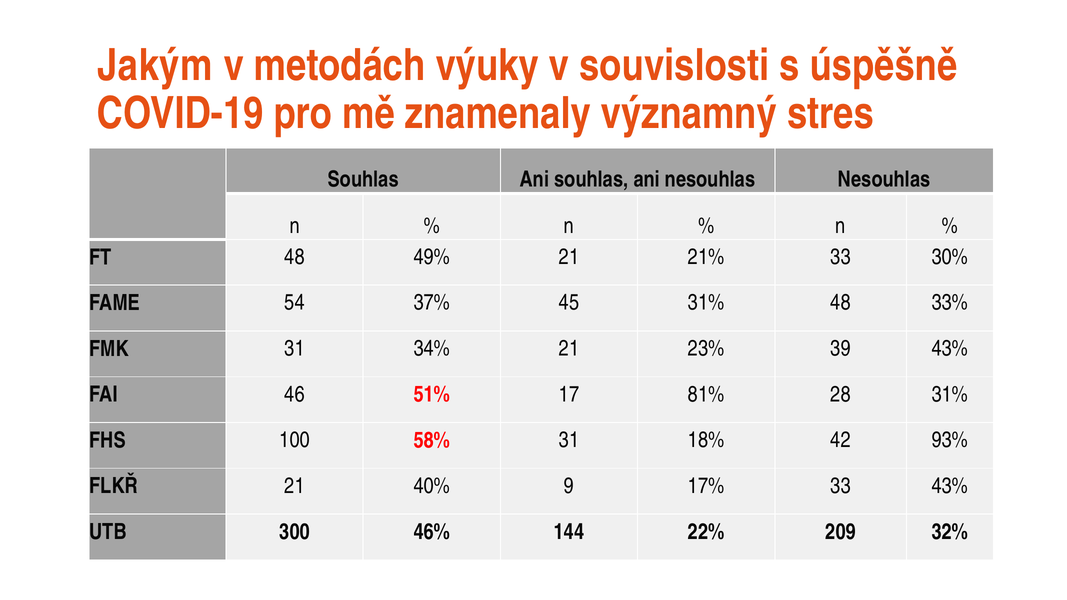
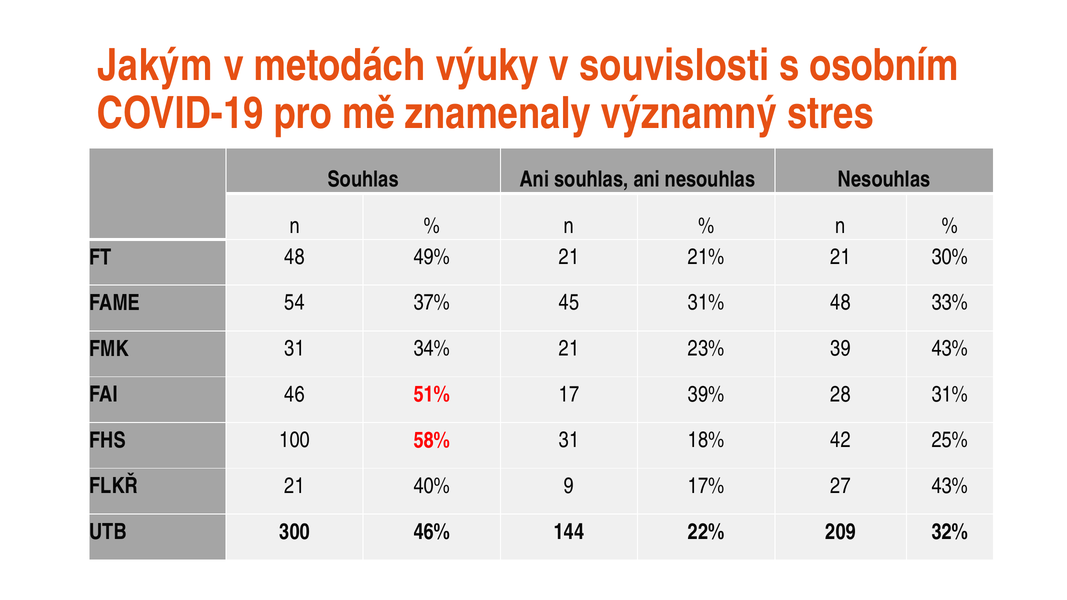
úspěšně: úspěšně -> osobním (884, 66)
21% 33: 33 -> 21 (841, 257)
81%: 81% -> 39% (706, 394)
93%: 93% -> 25% (950, 440)
17% 33: 33 -> 27 (841, 486)
